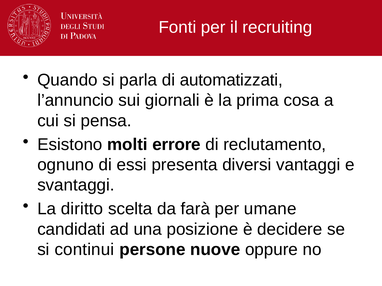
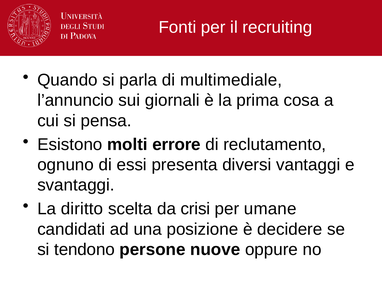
automatizzati: automatizzati -> multimediale (231, 80)
farà: farà -> crisi (195, 209)
continui: continui -> tendono (84, 250)
